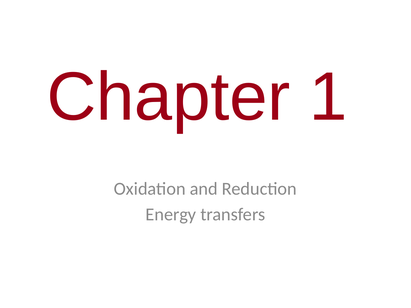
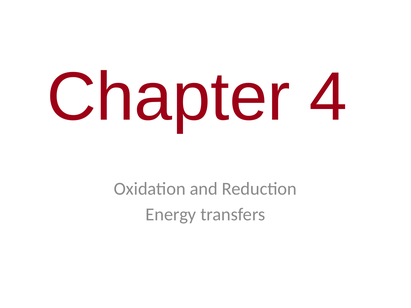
1: 1 -> 4 (328, 97)
